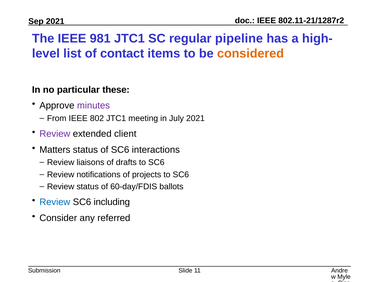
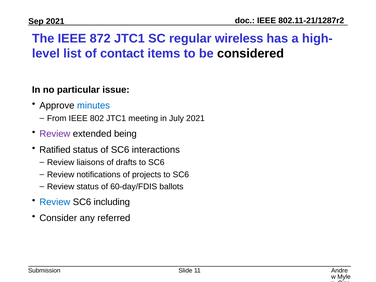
981: 981 -> 872 (100, 38)
pipeline: pipeline -> wireless (239, 38)
considered colour: orange -> black (251, 54)
these: these -> issue (116, 90)
minutes colour: purple -> blue (93, 106)
client: client -> being (125, 134)
Matters: Matters -> Ratified (55, 150)
